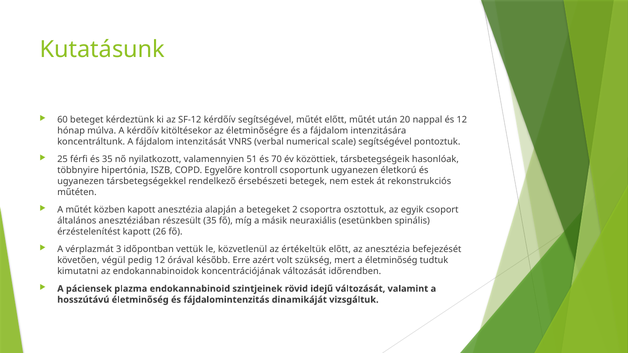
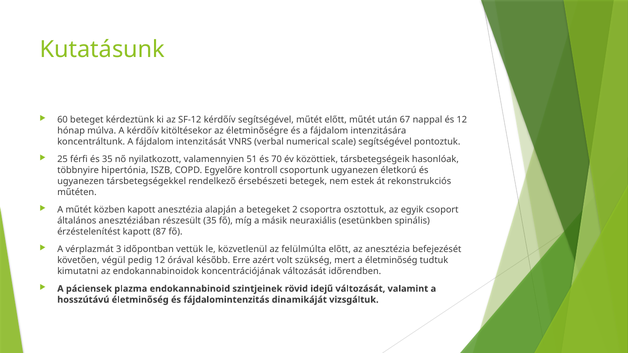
20: 20 -> 67 (405, 120)
26: 26 -> 87 (160, 232)
értékeltük: értékeltük -> felülmúlta (304, 249)
